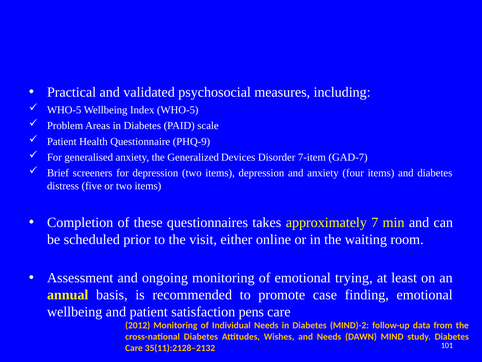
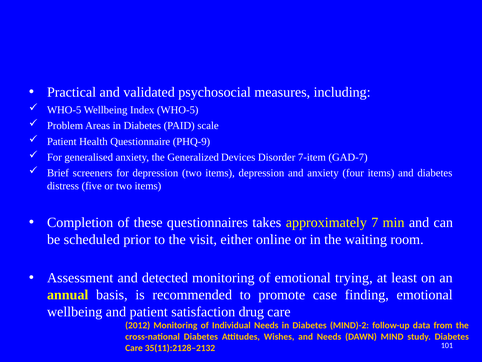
ongoing: ongoing -> detected (165, 278)
pens: pens -> drug (251, 311)
